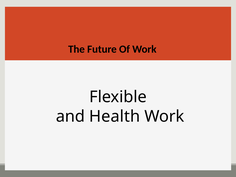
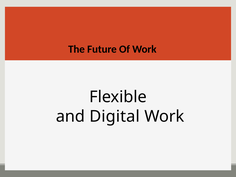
Health: Health -> Digital (115, 116)
